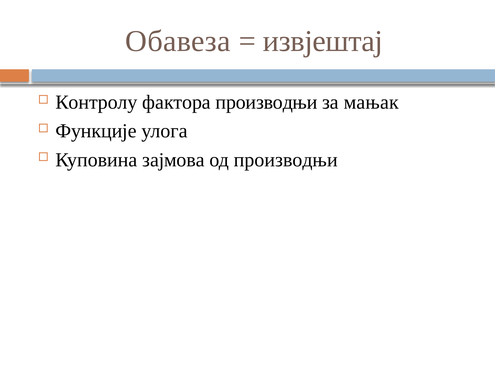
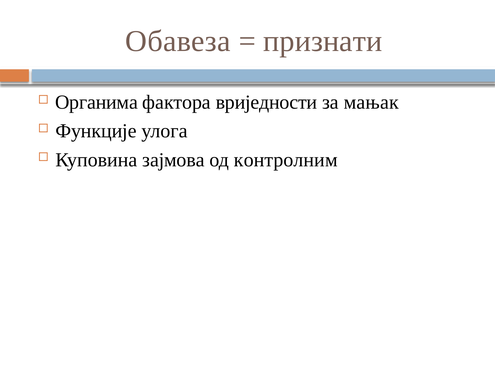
извјештај: извјештај -> признати (323, 41)
Контролу: Контролу -> Органима (96, 102)
фактора производњи: производњи -> вриједности (267, 102)
од производњи: производњи -> контролним (286, 160)
